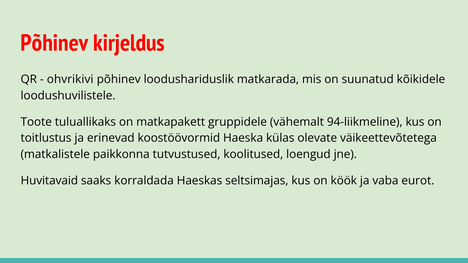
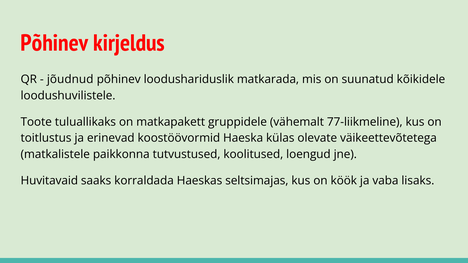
ohvrikivi: ohvrikivi -> jõudnud (70, 79)
94-liikmeline: 94-liikmeline -> 77-liikmeline (365, 122)
eurot: eurot -> lisaks (418, 181)
